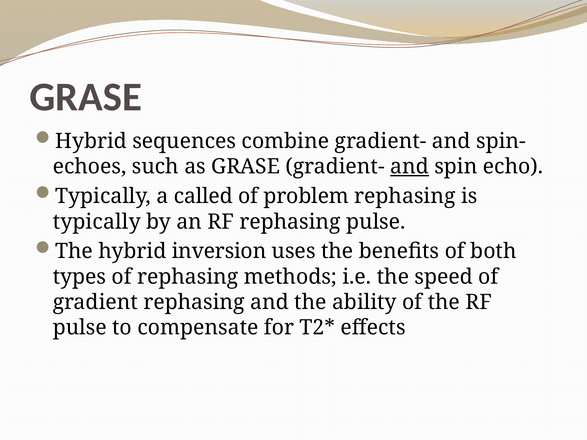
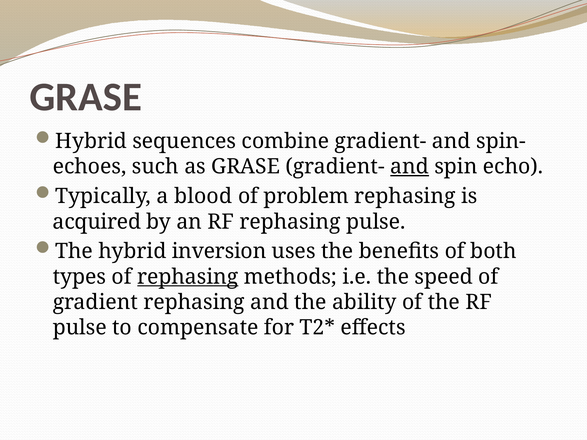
called: called -> blood (203, 196)
typically: typically -> acquired (97, 222)
rephasing underline: none -> present (188, 277)
